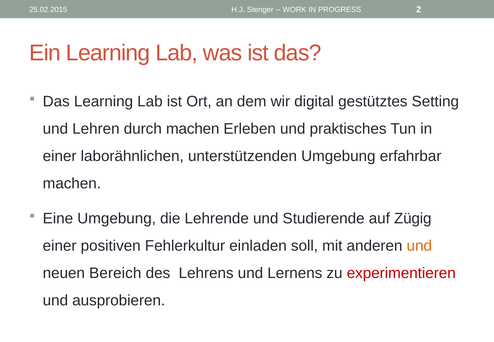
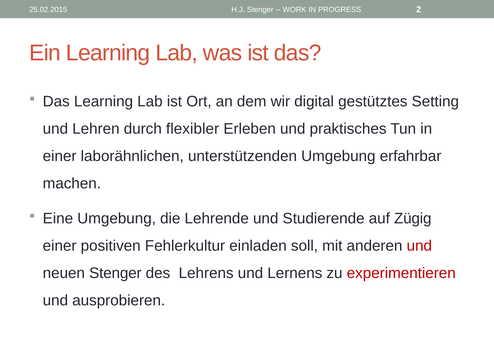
durch machen: machen -> flexibler (193, 129)
und colour: orange -> red (419, 246)
neuen Bereich: Bereich -> Stenger (115, 273)
